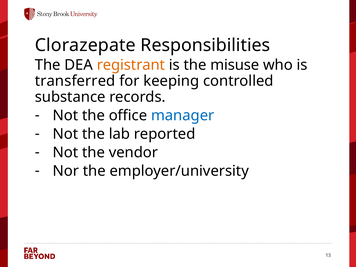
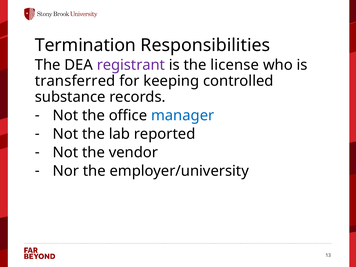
Clorazepate: Clorazepate -> Termination (85, 45)
registrant colour: orange -> purple (131, 65)
misuse: misuse -> license (235, 65)
